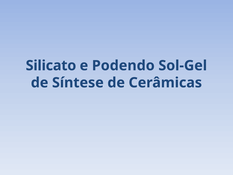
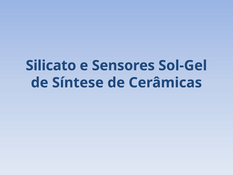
Podendo: Podendo -> Sensores (123, 65)
